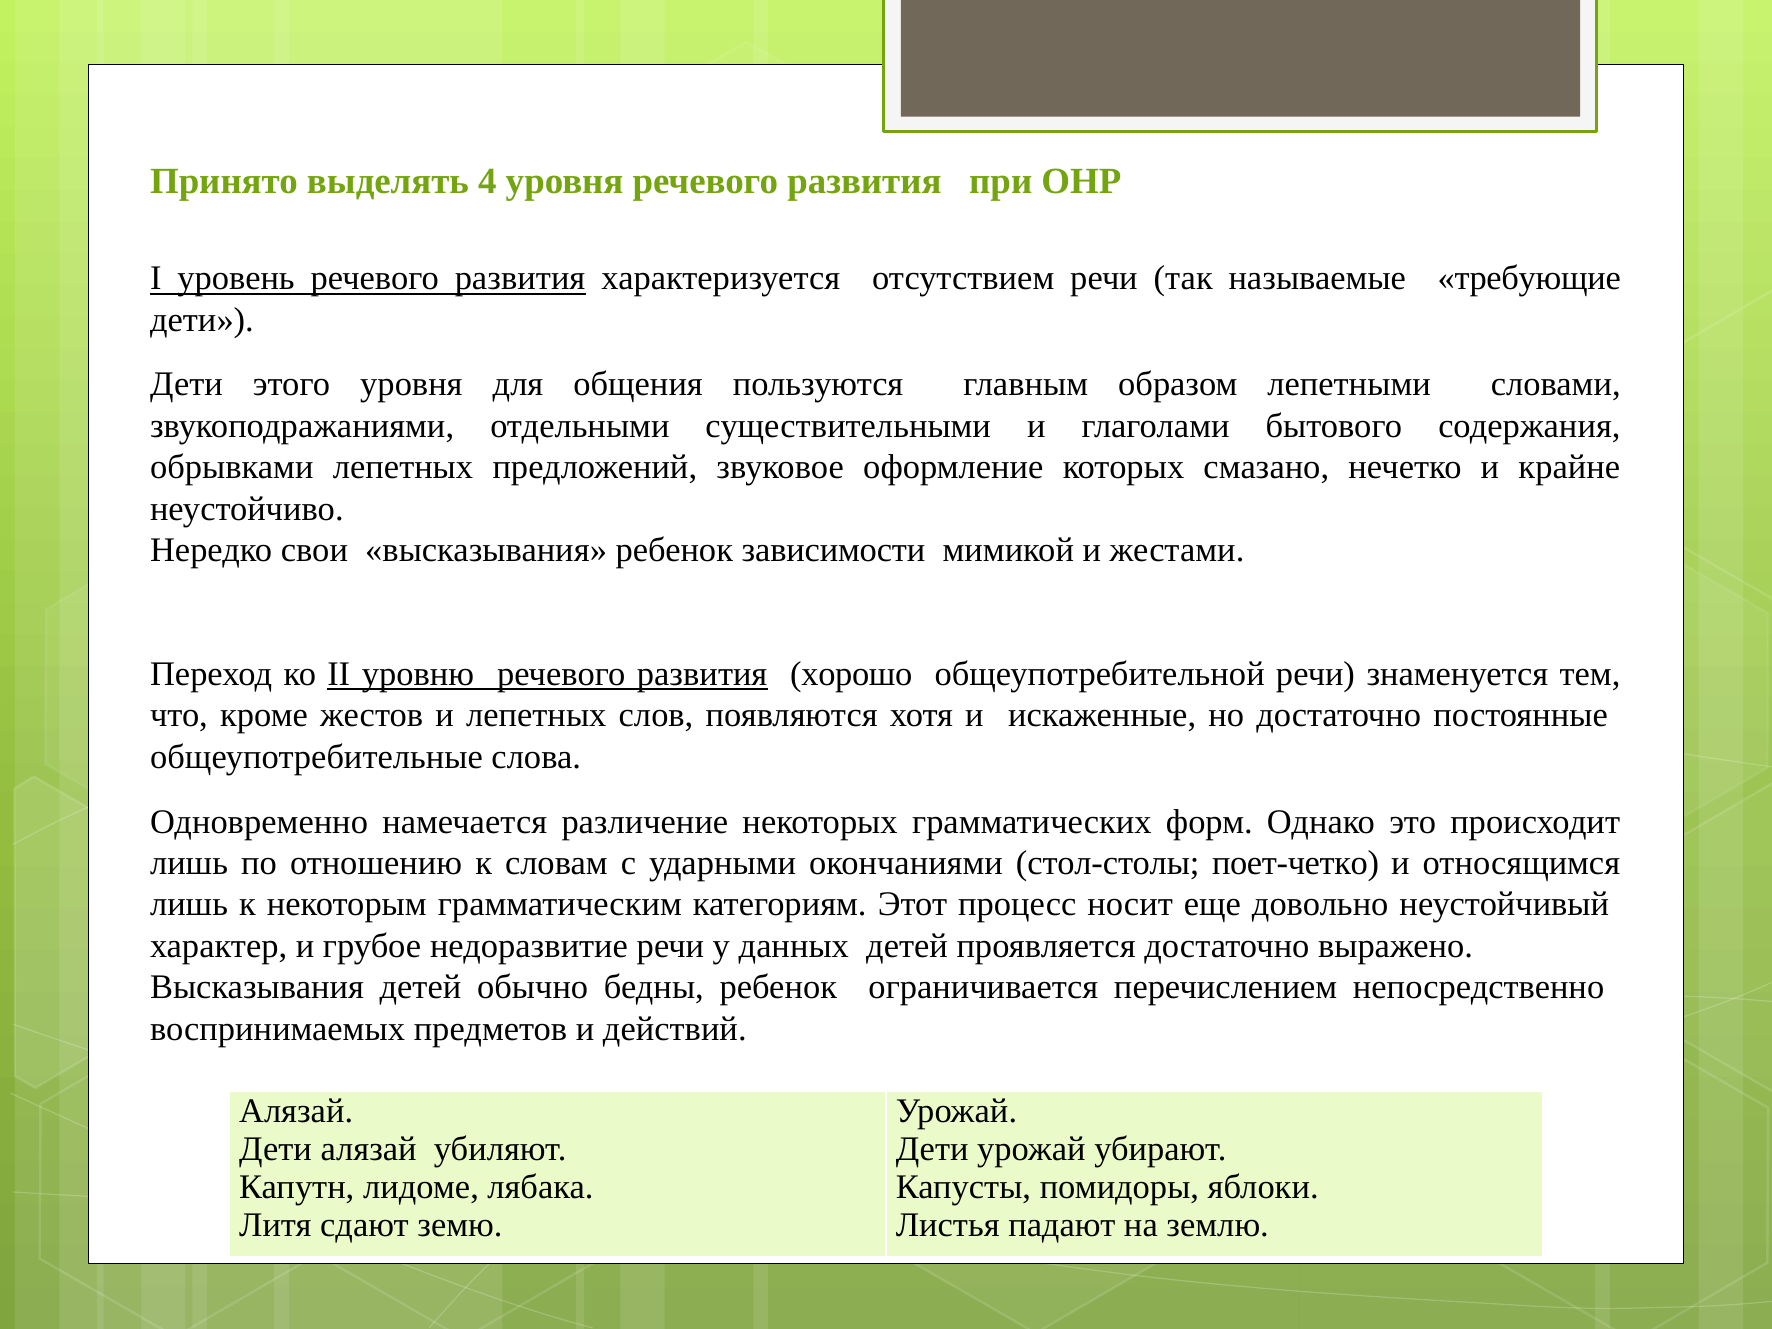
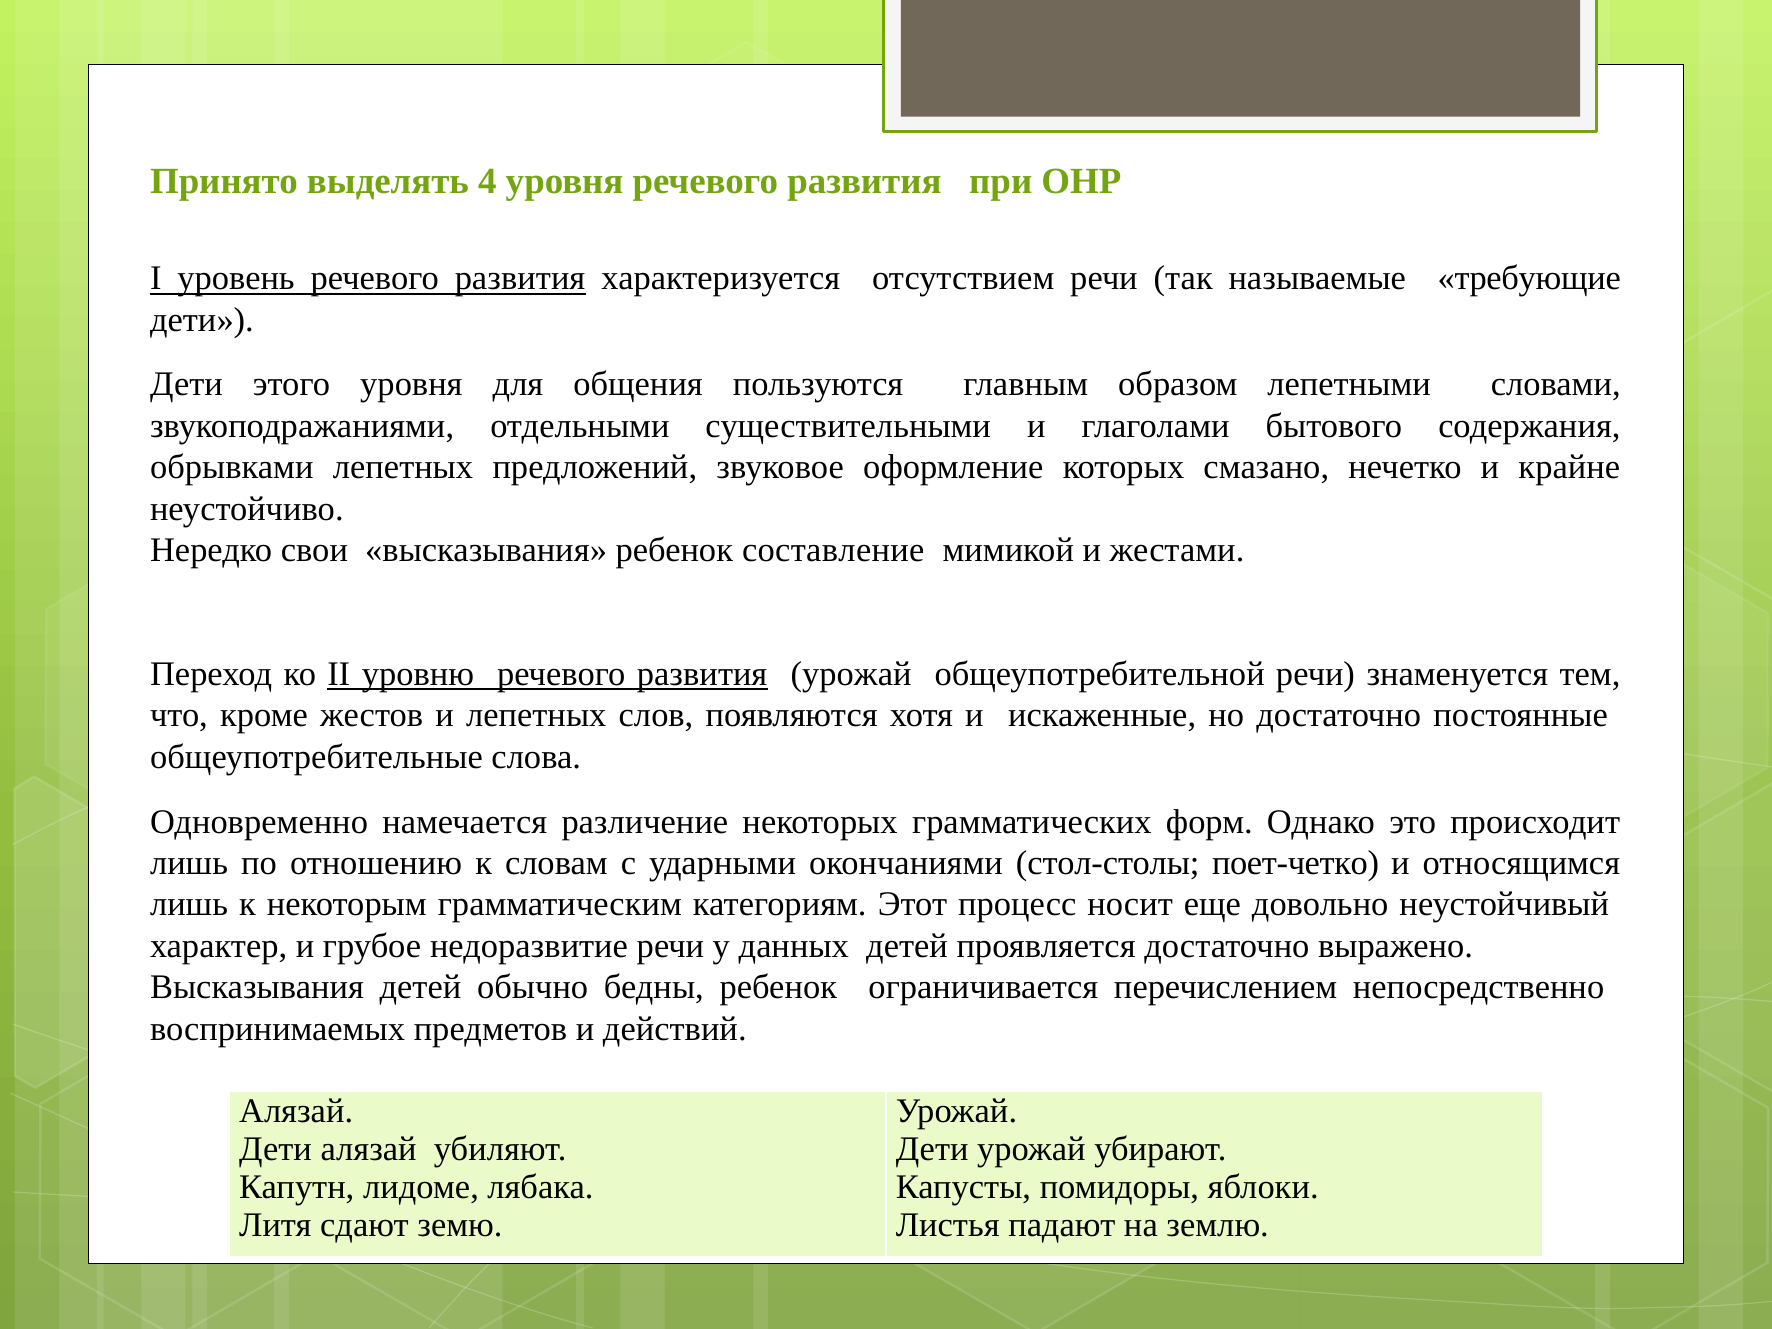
зависимости: зависимости -> составление (833, 550)
развития хорошо: хорошо -> урожай (851, 674)
